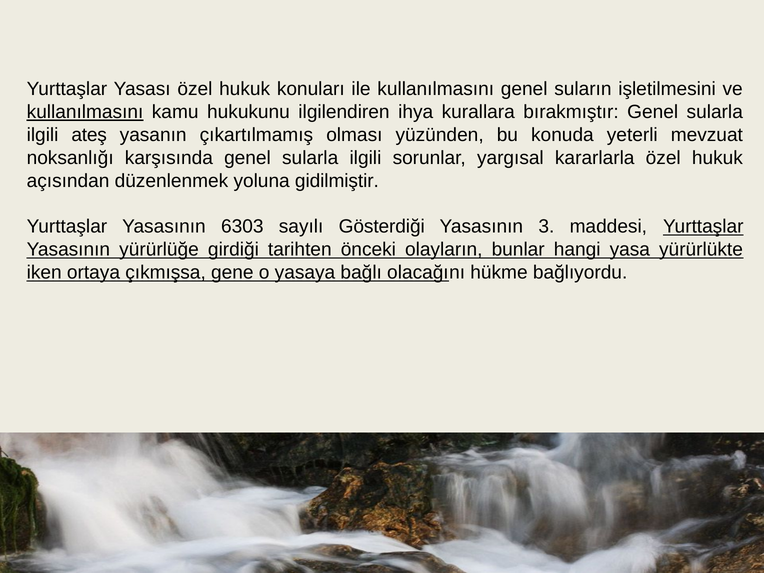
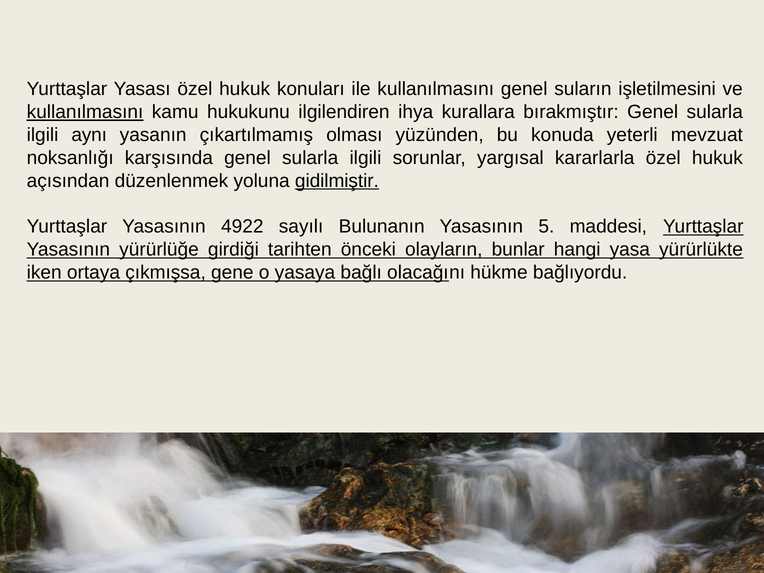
ateş: ateş -> aynı (89, 135)
gidilmiştir underline: none -> present (337, 181)
6303: 6303 -> 4922 (242, 227)
Gösterdiği: Gösterdiği -> Bulunanın (382, 227)
3: 3 -> 5 (546, 227)
